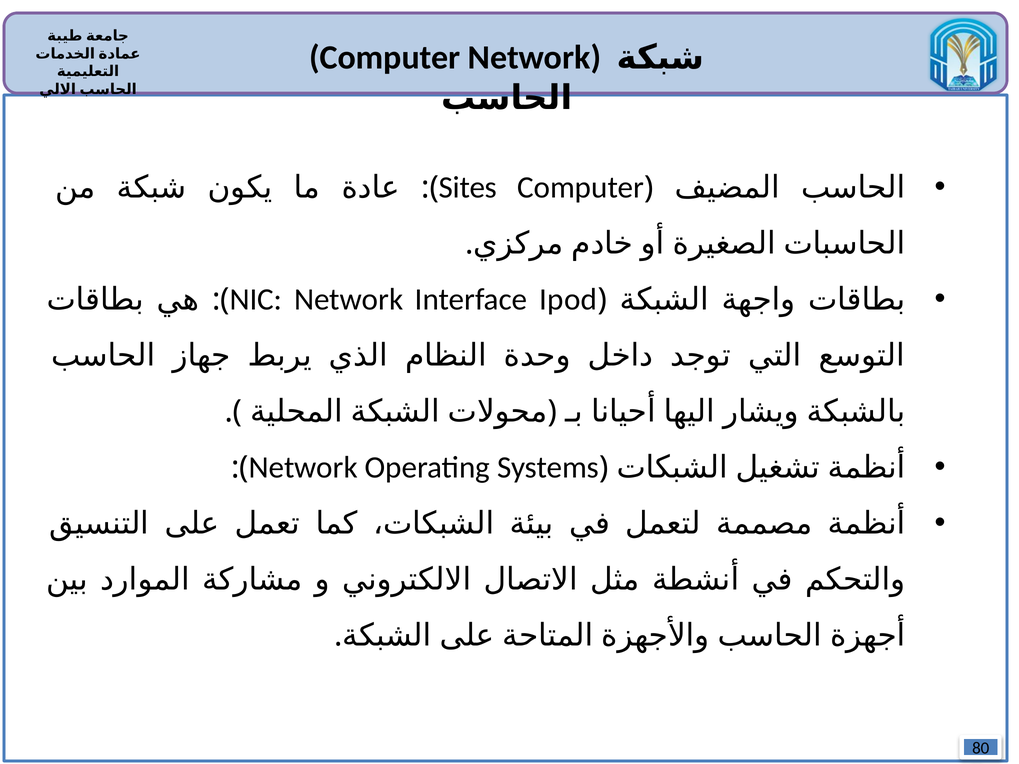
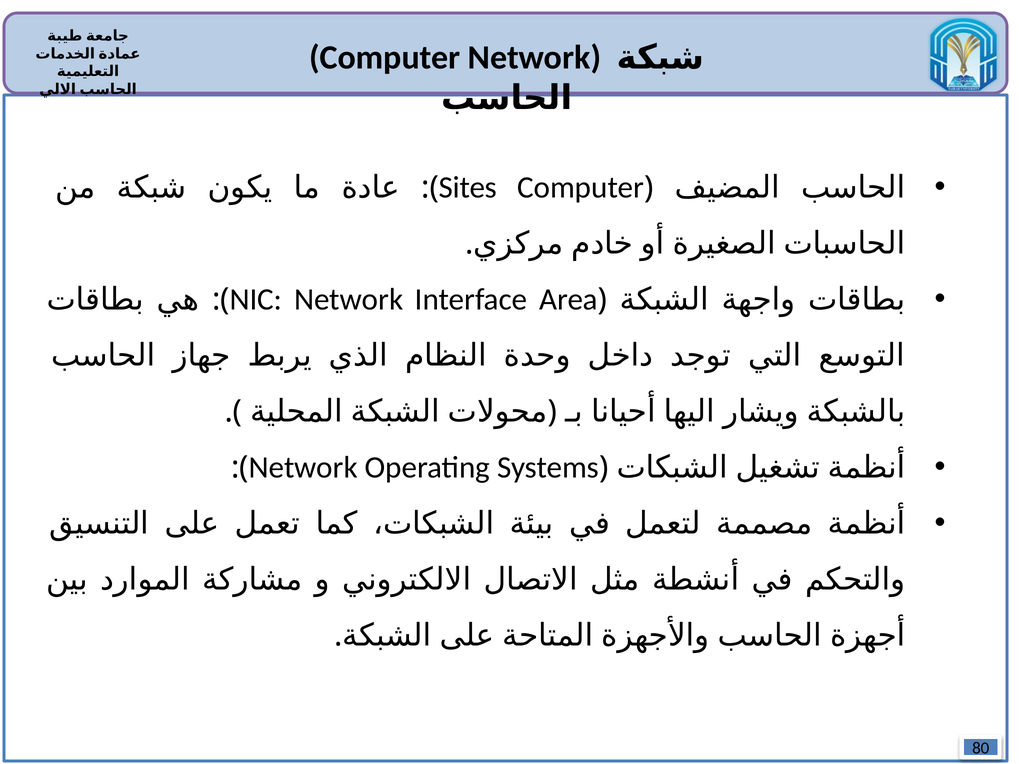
Ipod: Ipod -> Area (569, 300)
